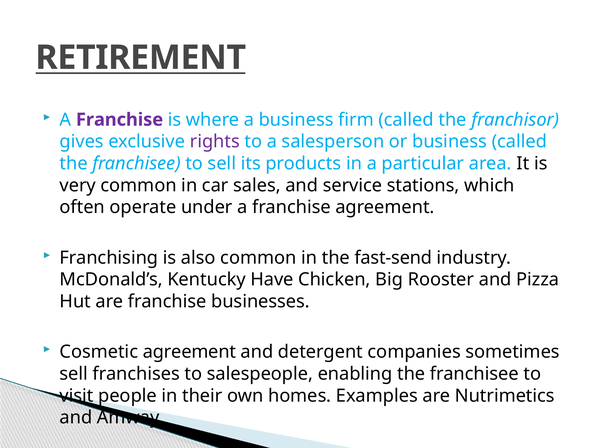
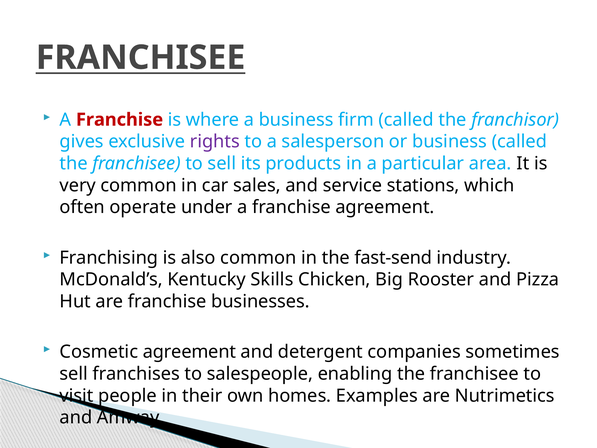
RETIREMENT: RETIREMENT -> FRANCHISEE (141, 58)
Franchise colour: purple -> red (120, 120)
Have: Have -> Skills (272, 279)
